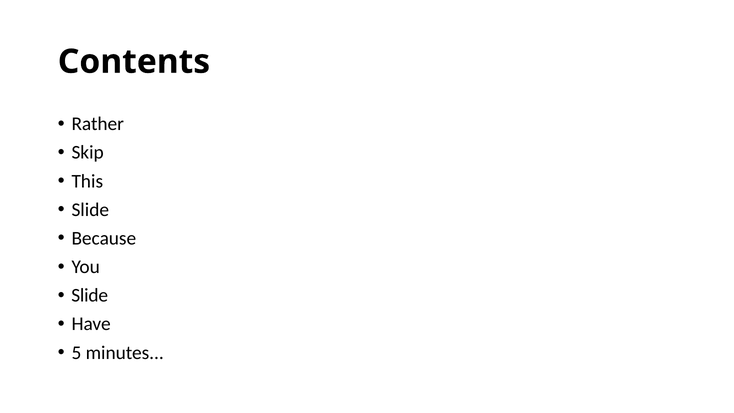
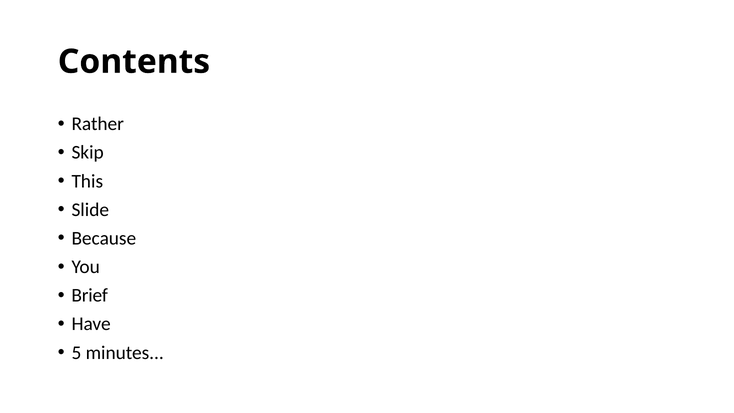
Slide: Slide -> Brief (90, 295)
